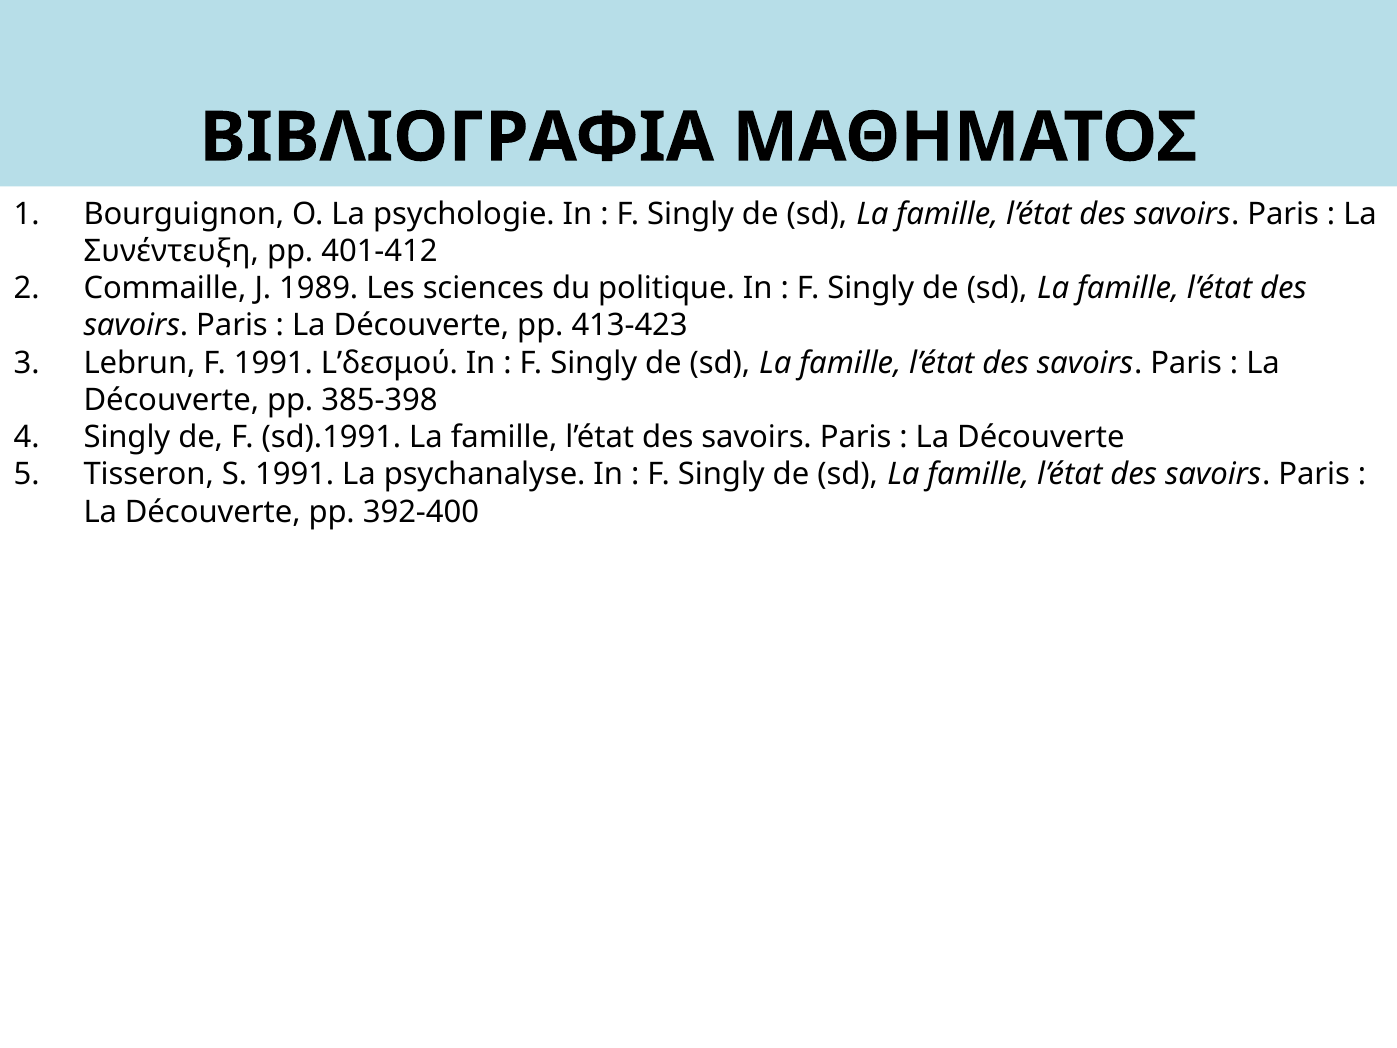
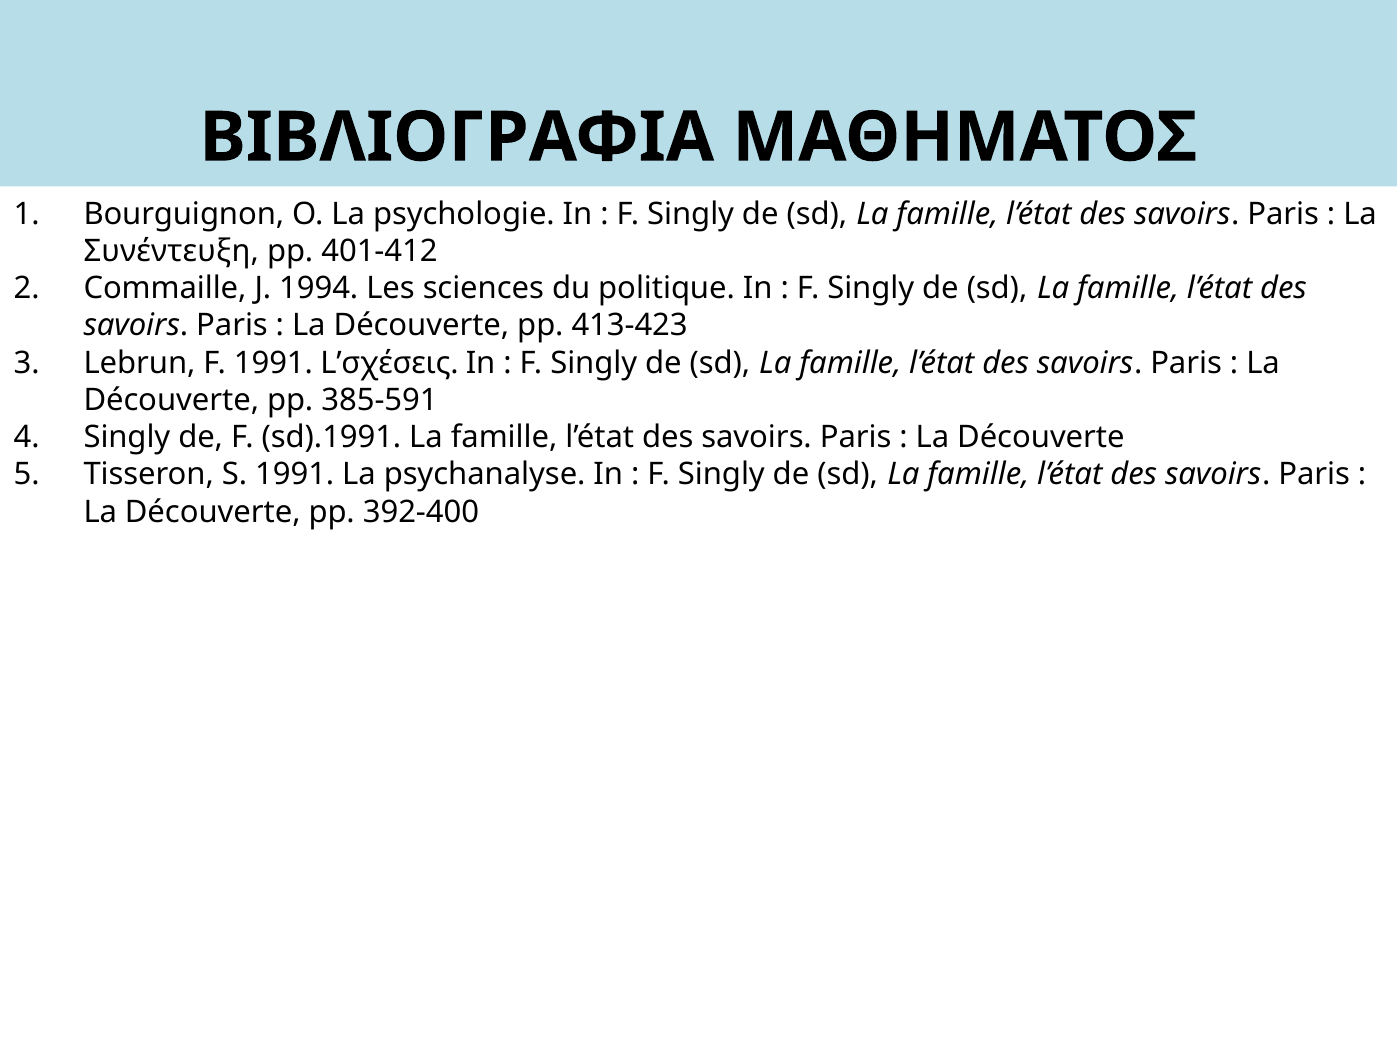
1989: 1989 -> 1994 (319, 288)
L’δεσμού: L’δεσμού -> L’σχέσεις (389, 363)
385-398: 385-398 -> 385-591 (379, 400)
